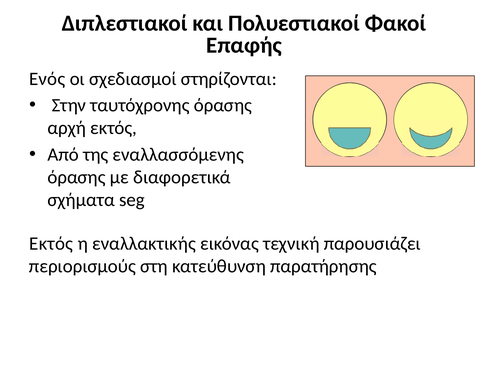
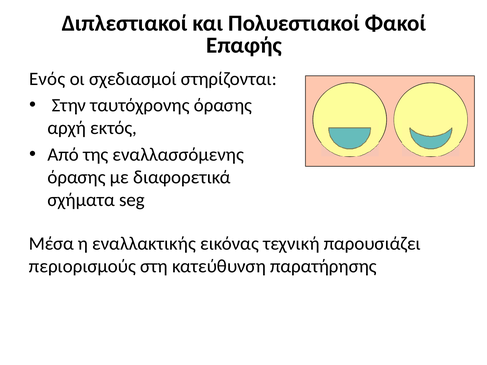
Εκτός: Εκτός -> Μέσα (51, 244)
